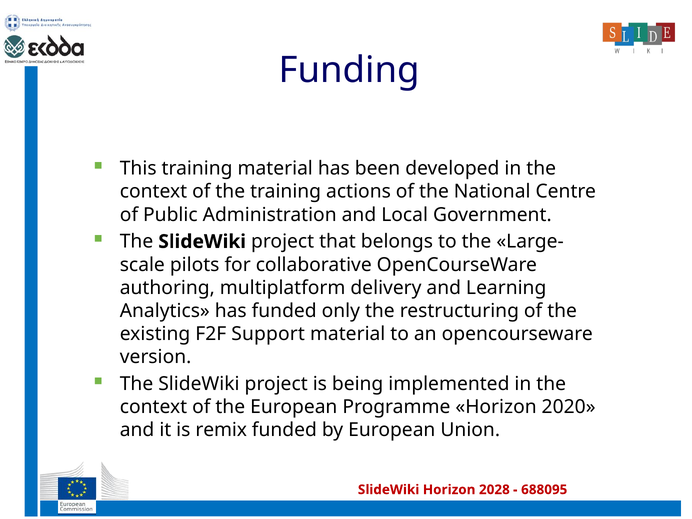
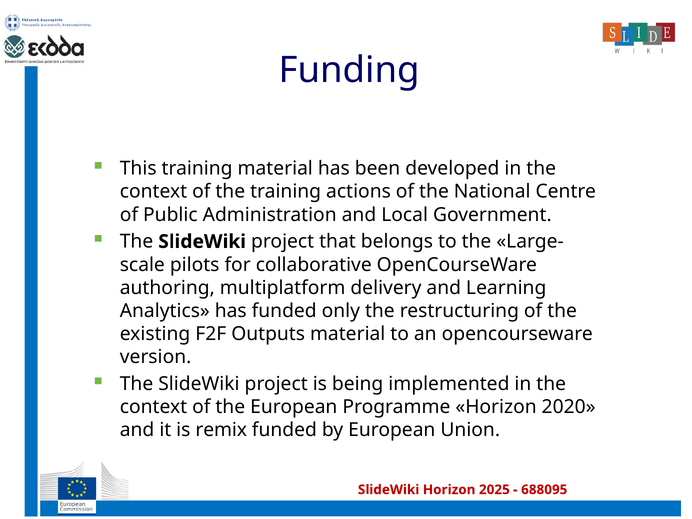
Support: Support -> Outputs (268, 334)
2028: 2028 -> 2025 (494, 490)
